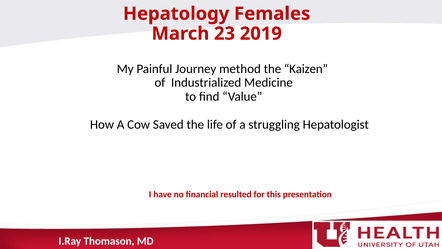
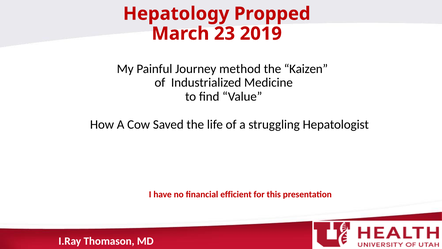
Females: Females -> Propped (272, 14)
resulted: resulted -> efficient (236, 194)
